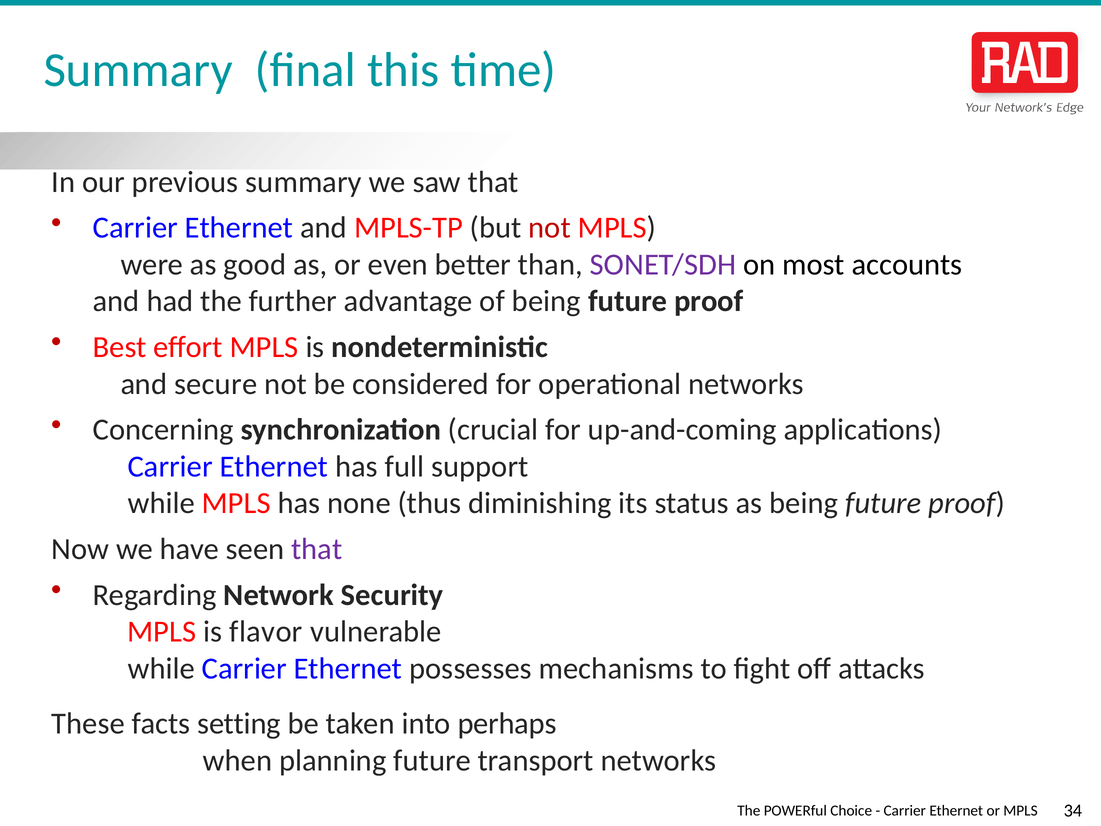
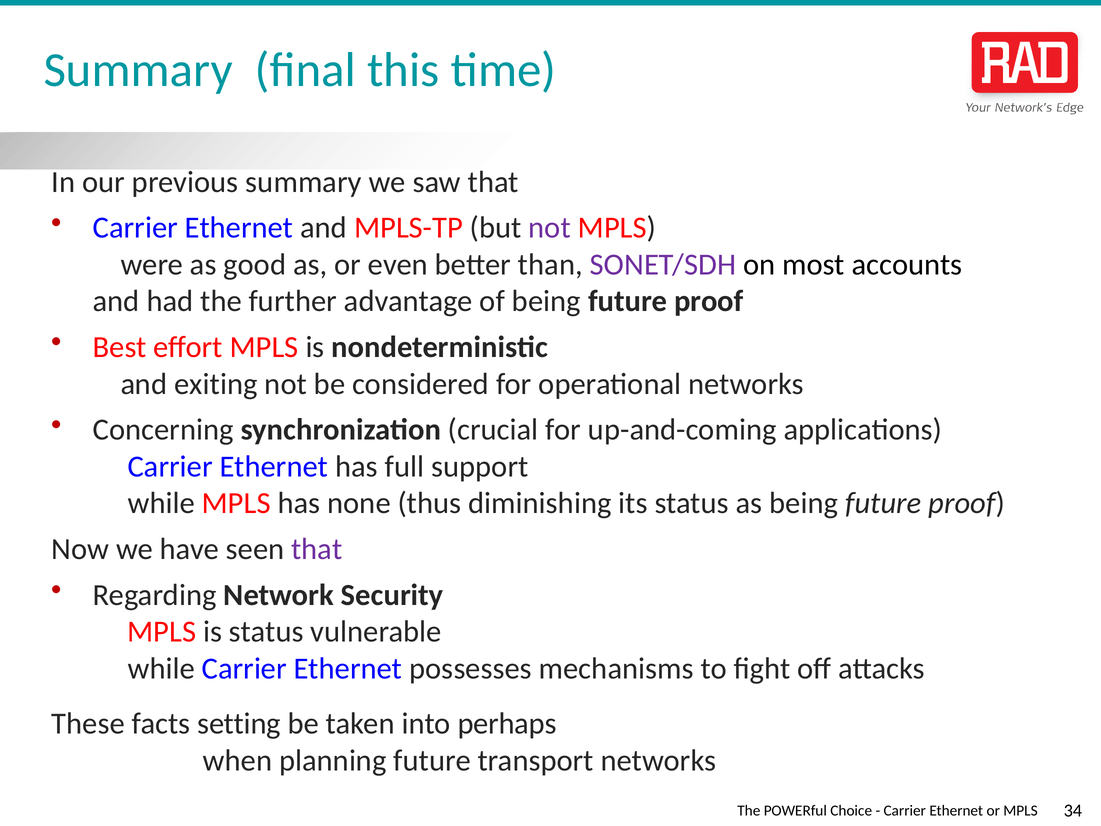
not colour: red -> purple (550, 228)
secure: secure -> exiting (216, 384)
is flavor: flavor -> status (266, 632)
